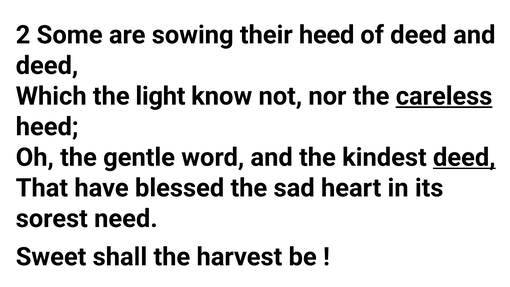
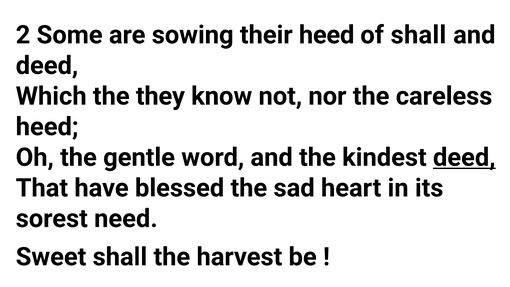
of deed: deed -> shall (418, 35)
light: light -> they (160, 96)
careless underline: present -> none (444, 96)
